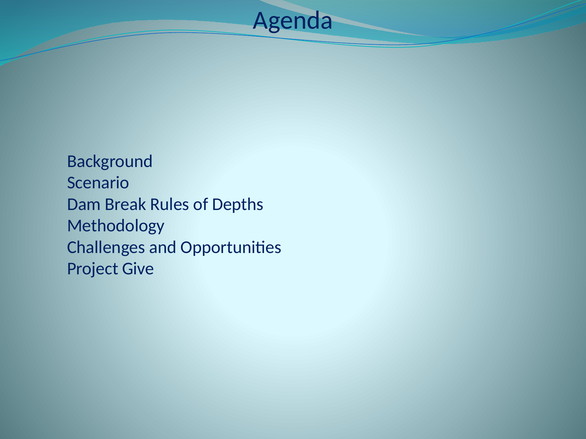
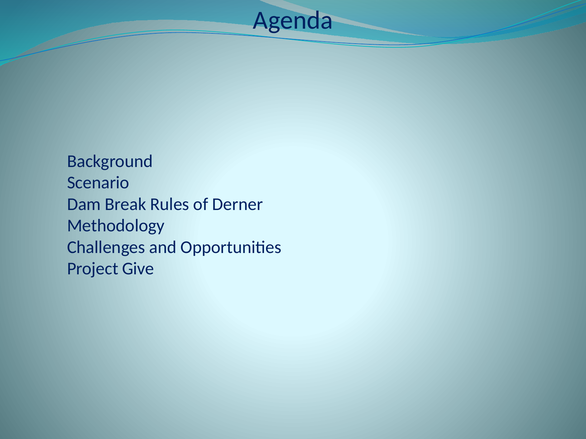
Depths: Depths -> Derner (238, 204)
